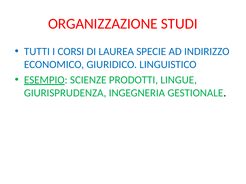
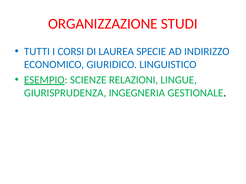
PRODOTTI: PRODOTTI -> RELAZIONI (134, 80)
